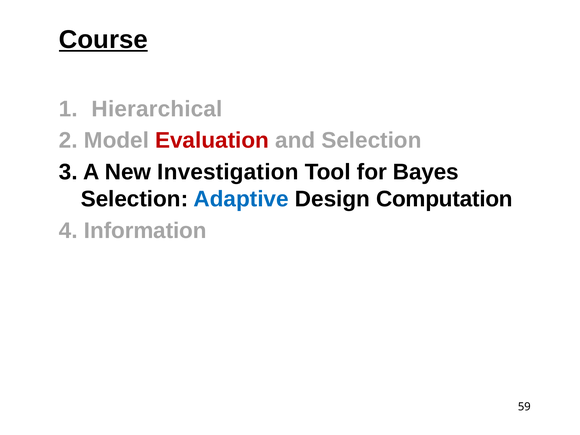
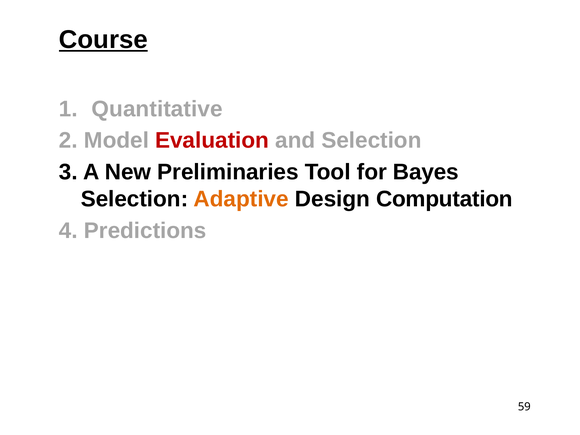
Hierarchical: Hierarchical -> Quantitative (157, 109)
Investigation: Investigation -> Preliminaries (228, 172)
Adaptive colour: blue -> orange (241, 199)
Information: Information -> Predictions (145, 231)
